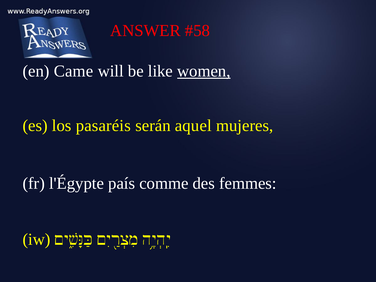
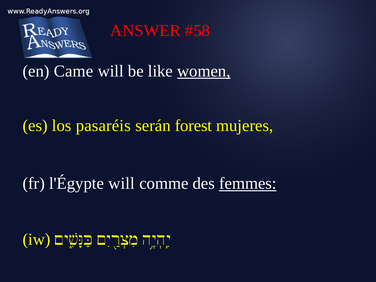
aquel: aquel -> forest (193, 126)
l'Égypte país: país -> will (122, 183)
femmes underline: none -> present (248, 183)
